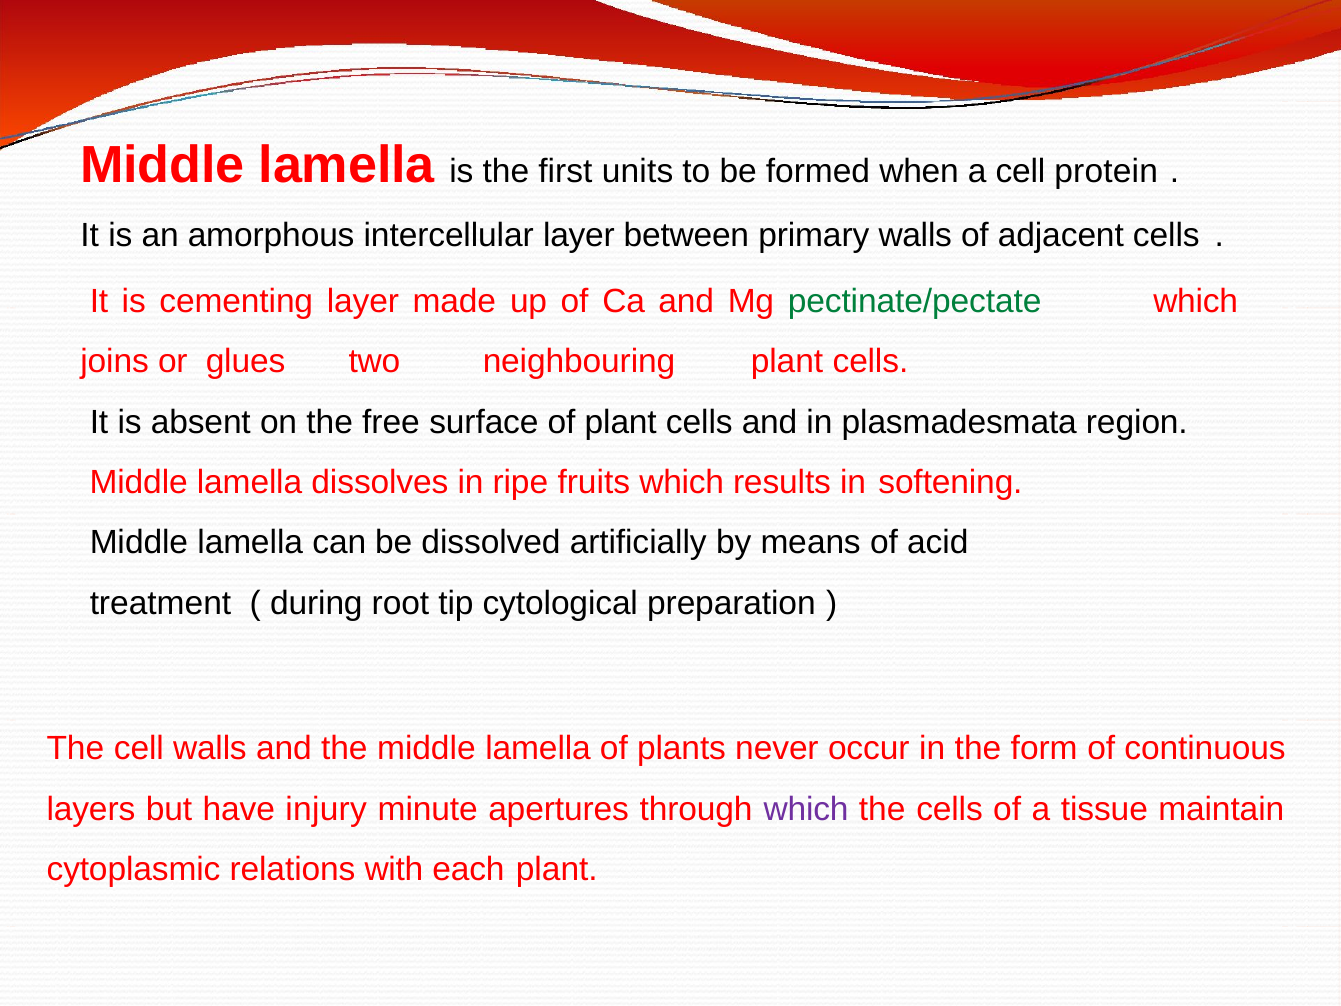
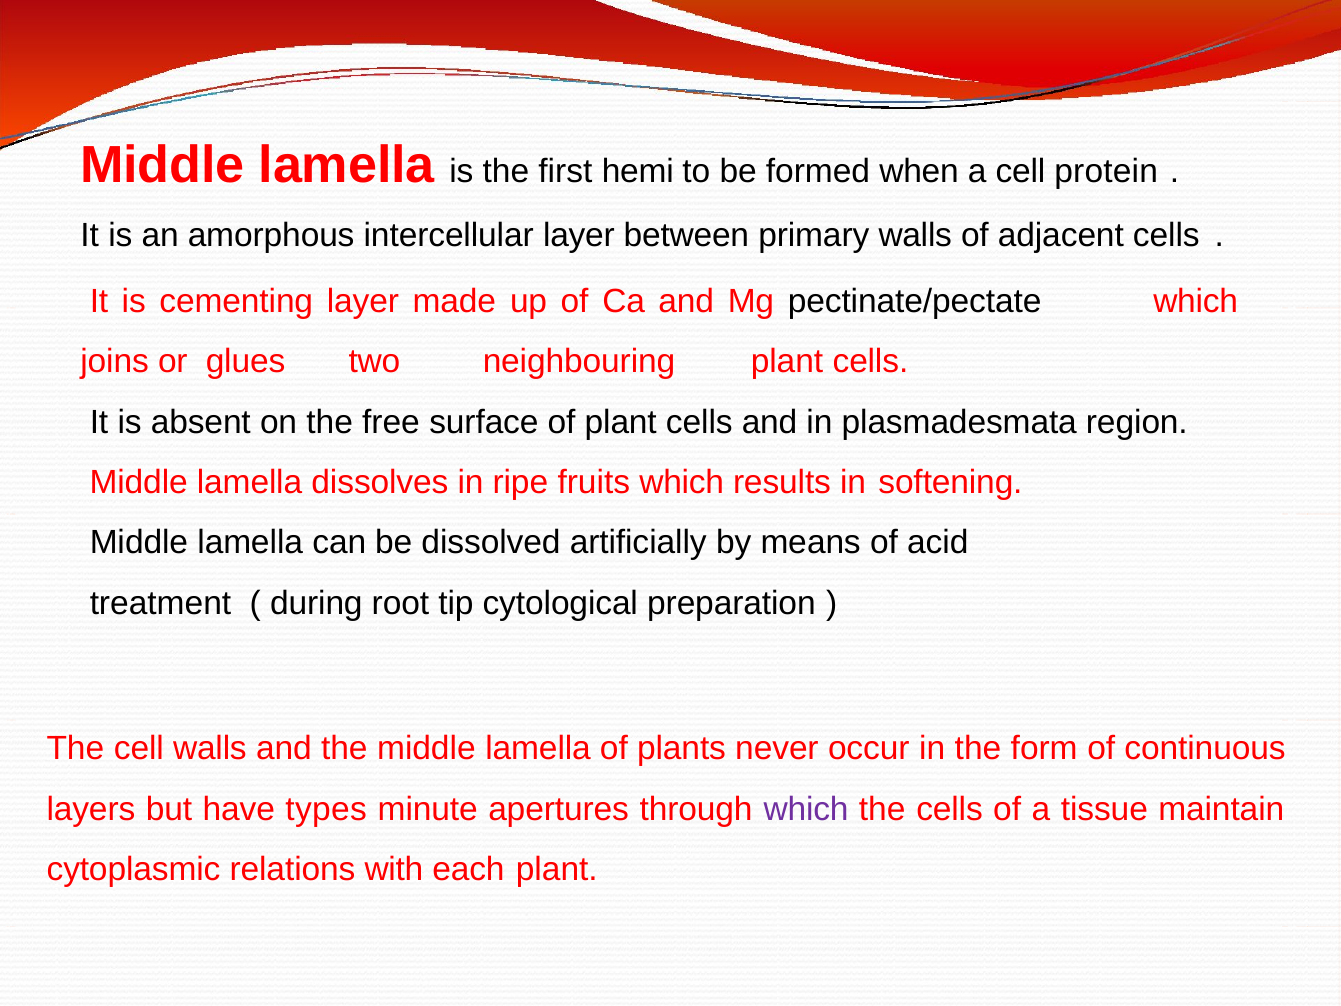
units: units -> hemi (638, 171)
pectinate/pectate colour: green -> black (915, 301)
injury: injury -> types (326, 809)
